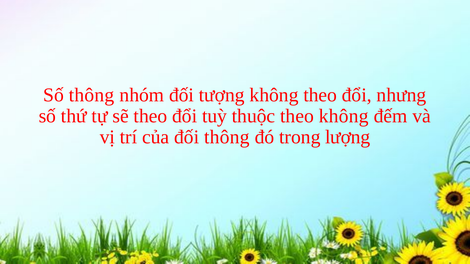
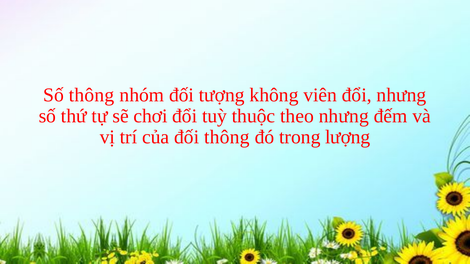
không theo: theo -> viên (320, 95)
sẽ theo: theo -> chơi (151, 116)
theo không: không -> nhưng (344, 116)
